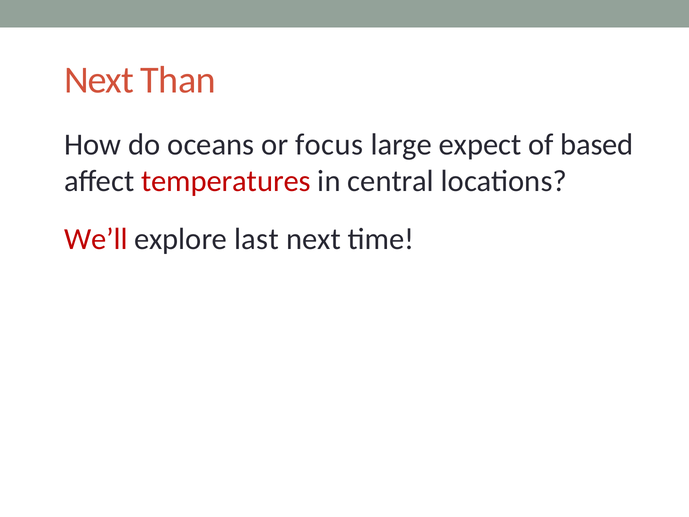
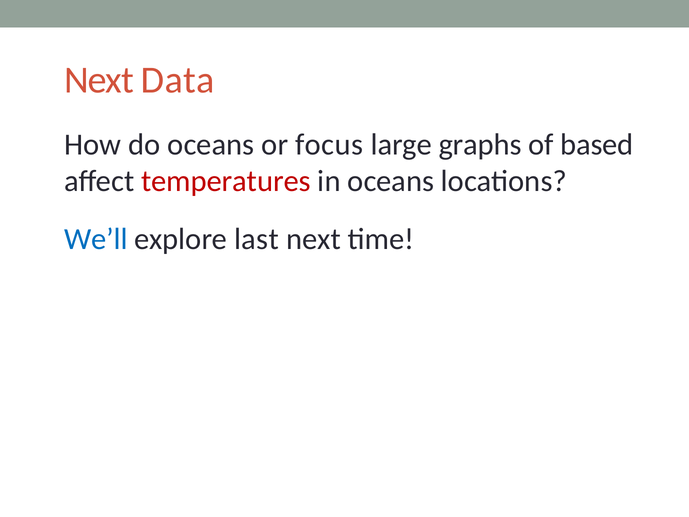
Than: Than -> Data (178, 80)
expect: expect -> graphs (480, 145)
in central: central -> oceans (391, 181)
We’ll colour: red -> blue (96, 239)
